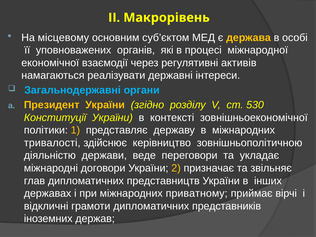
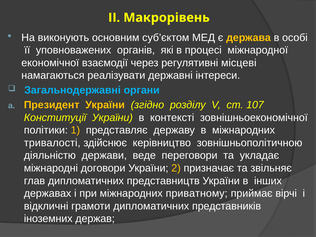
місцевому: місцевому -> виконують (63, 38)
активів: активів -> місцеві (239, 63)
530: 530 -> 107 (255, 105)
